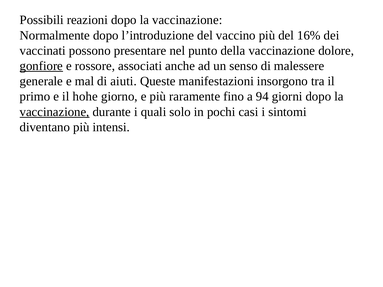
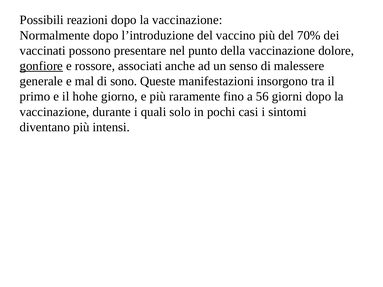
16%: 16% -> 70% (309, 35)
aiuti: aiuti -> sono (124, 81)
94: 94 -> 56 (262, 97)
vaccinazione underline: present -> none (55, 112)
